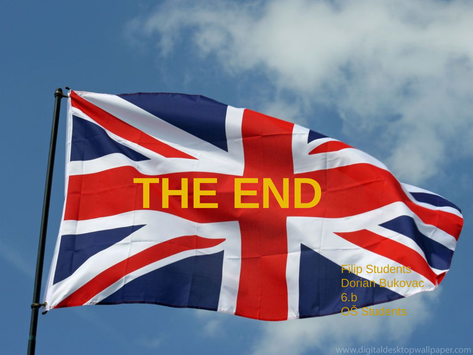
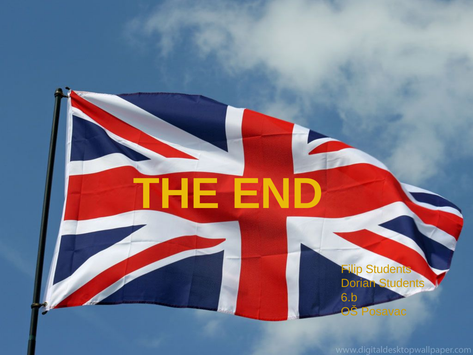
Dorian Bukovac: Bukovac -> Students (402, 283)
OŠ Students: Students -> Posavac (384, 311)
